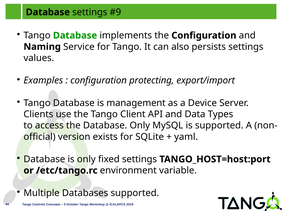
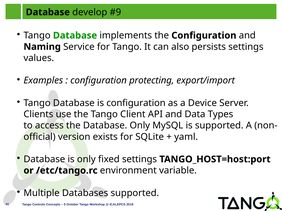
Database settings: settings -> develop (90, 12)
is management: management -> configuration (136, 103)
